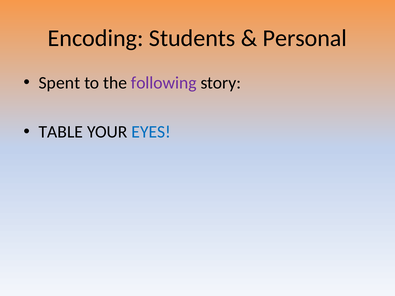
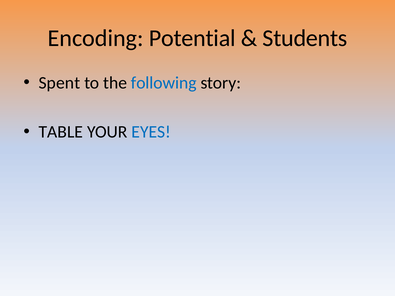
Students: Students -> Potential (192, 38)
Personal: Personal -> Students (305, 38)
following colour: purple -> blue (164, 83)
